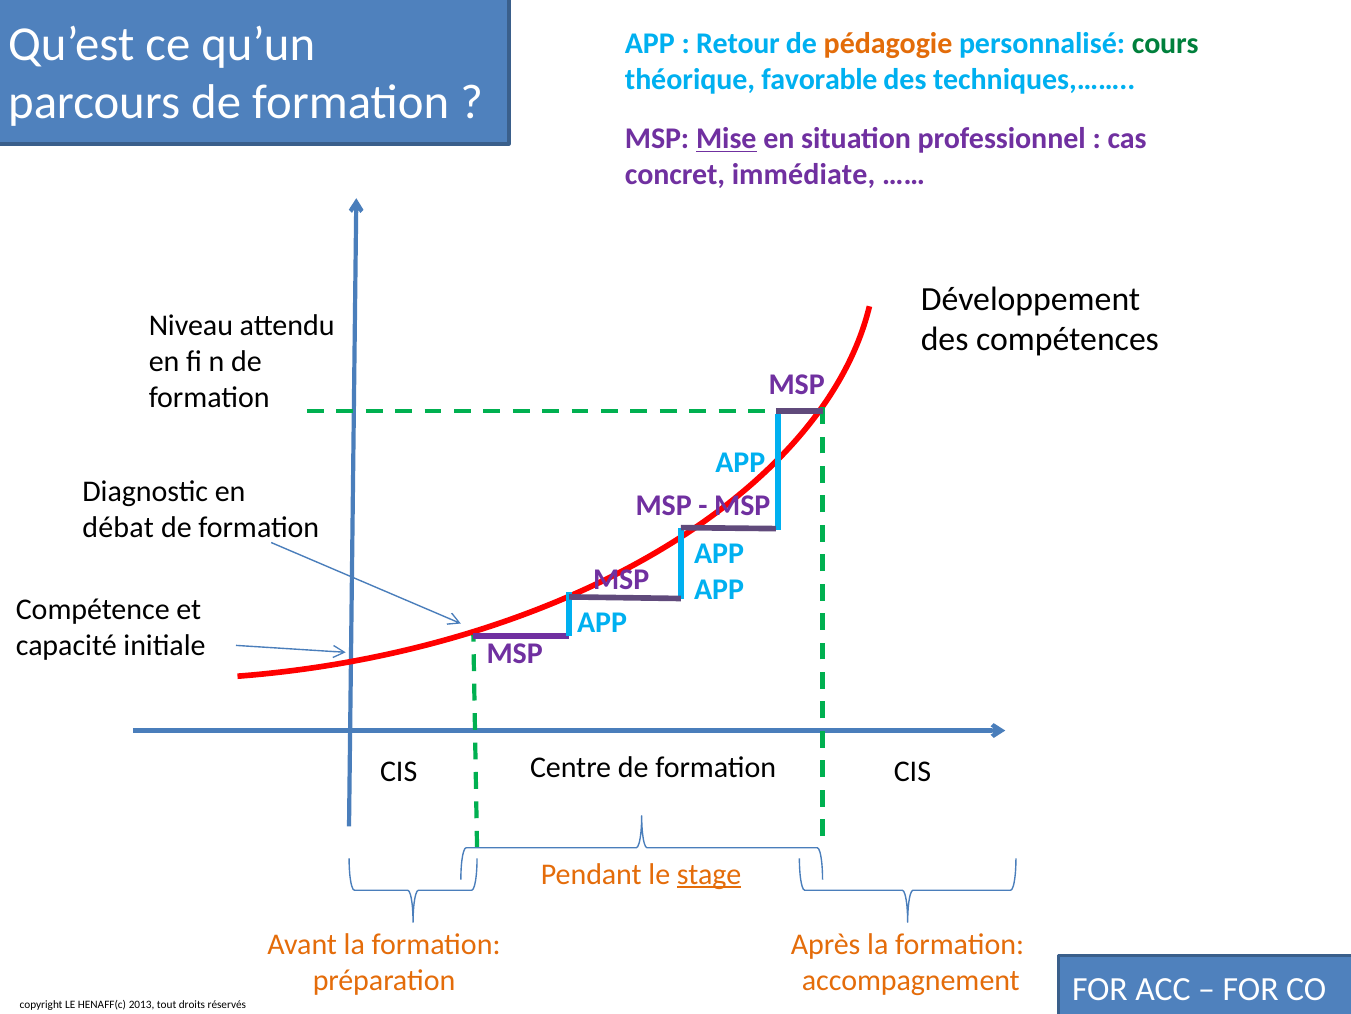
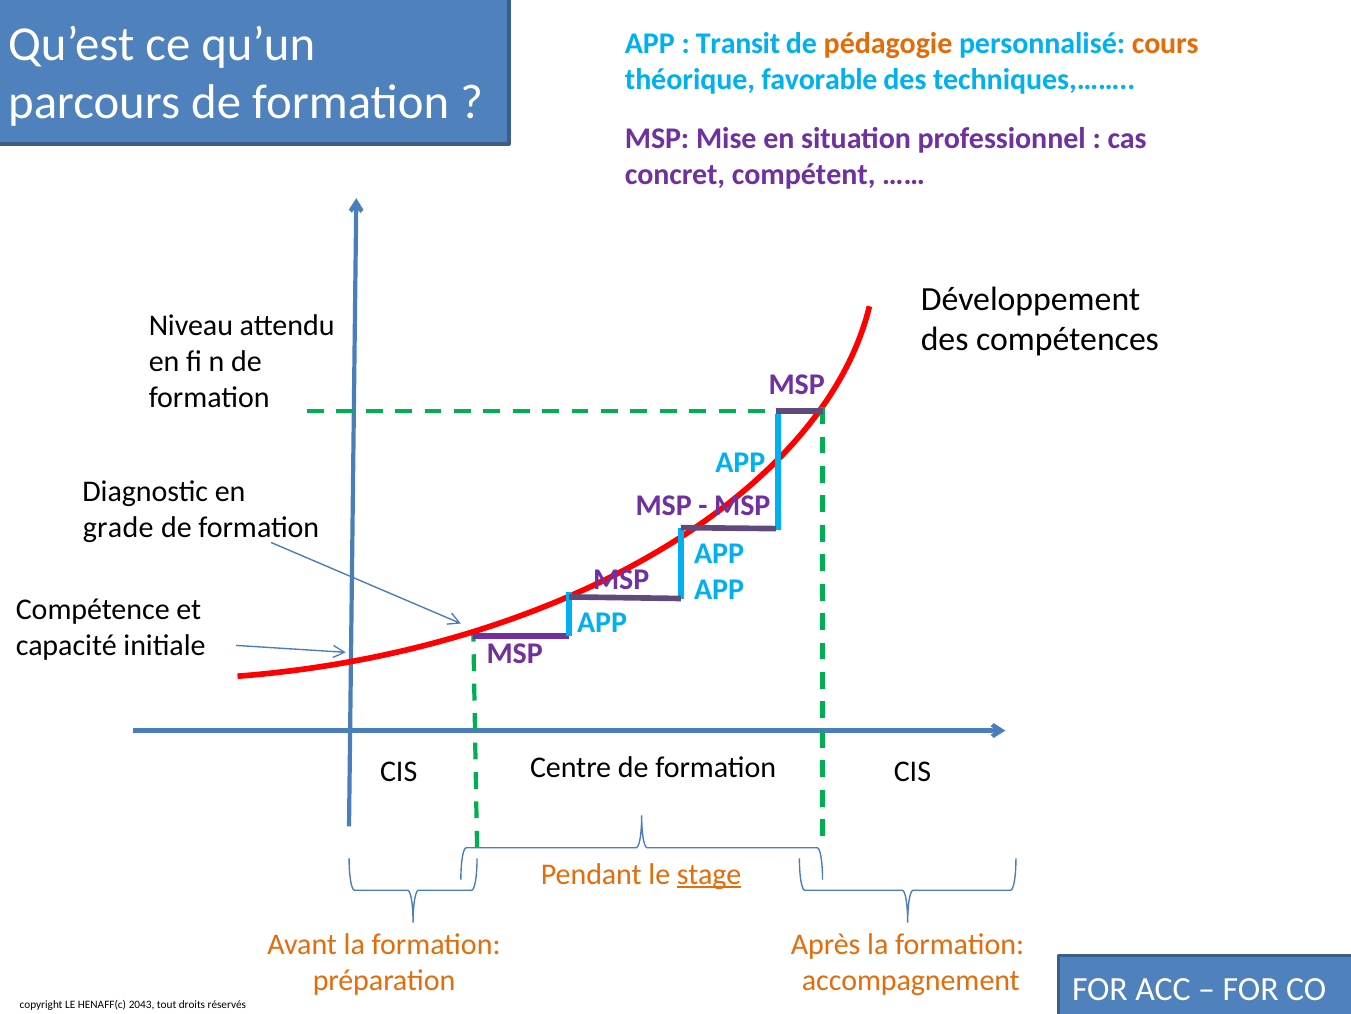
Retour: Retour -> Transit (738, 44)
cours colour: green -> orange (1165, 44)
Mise underline: present -> none (726, 138)
immédiate: immédiate -> compétent (804, 174)
débat: débat -> grade (118, 527)
2013: 2013 -> 2043 (142, 1004)
